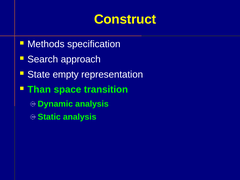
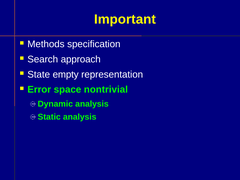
Construct: Construct -> Important (125, 19)
Than: Than -> Error (39, 90)
transition: transition -> nontrivial (106, 90)
